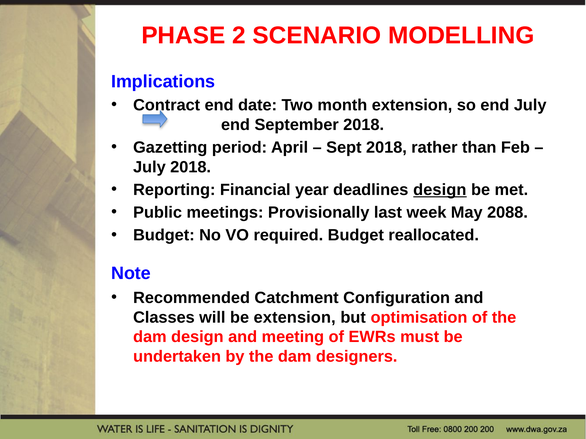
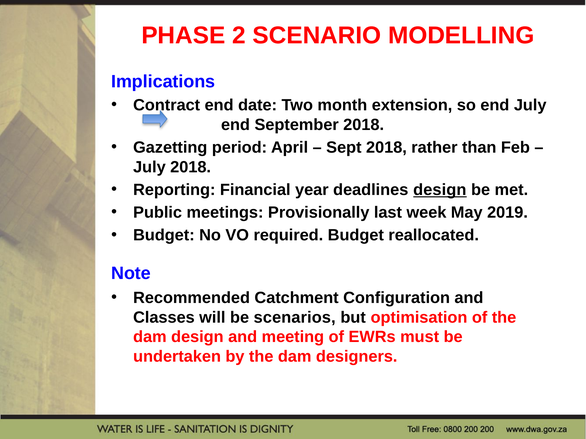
2088: 2088 -> 2019 (507, 213)
be extension: extension -> scenarios (295, 318)
